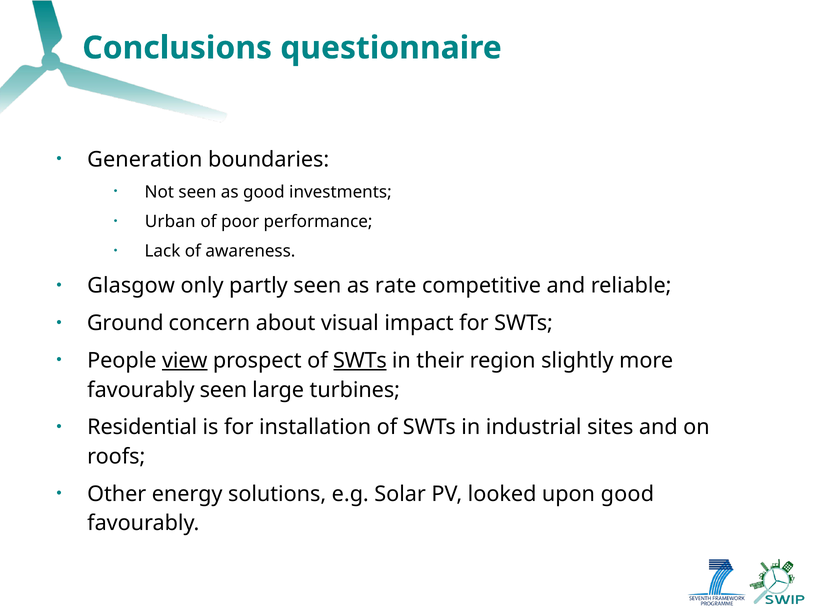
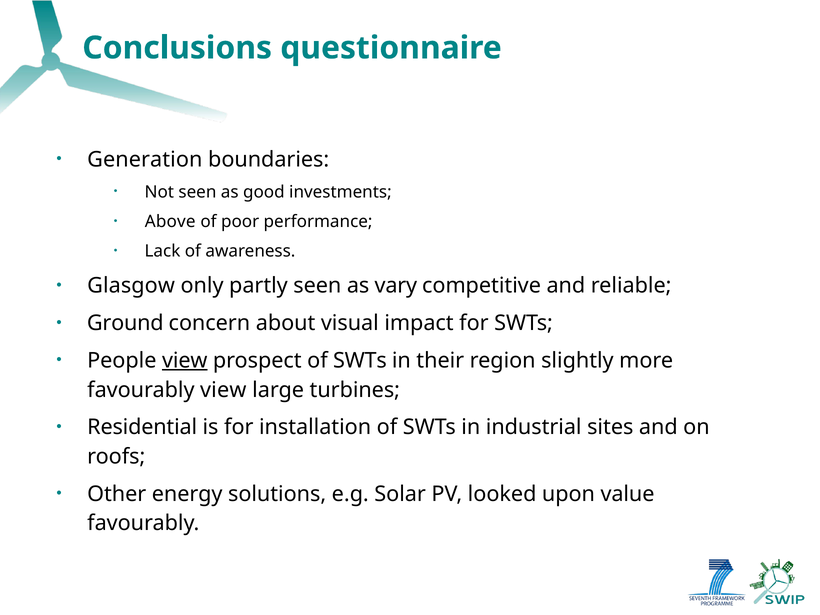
Urban: Urban -> Above (170, 222)
rate: rate -> vary (396, 286)
SWTs underline: present -> none (360, 361)
favourably seen: seen -> view (223, 390)
upon good: good -> value (628, 494)
